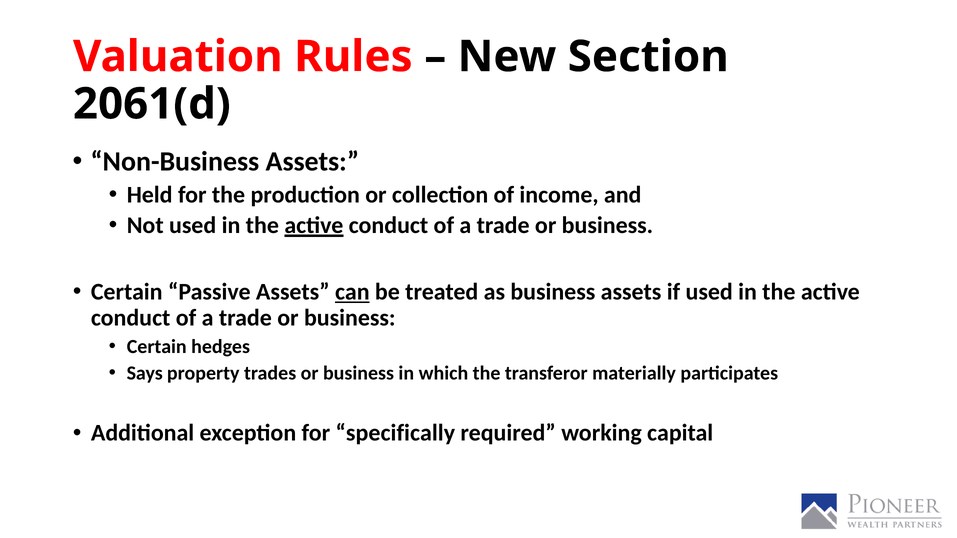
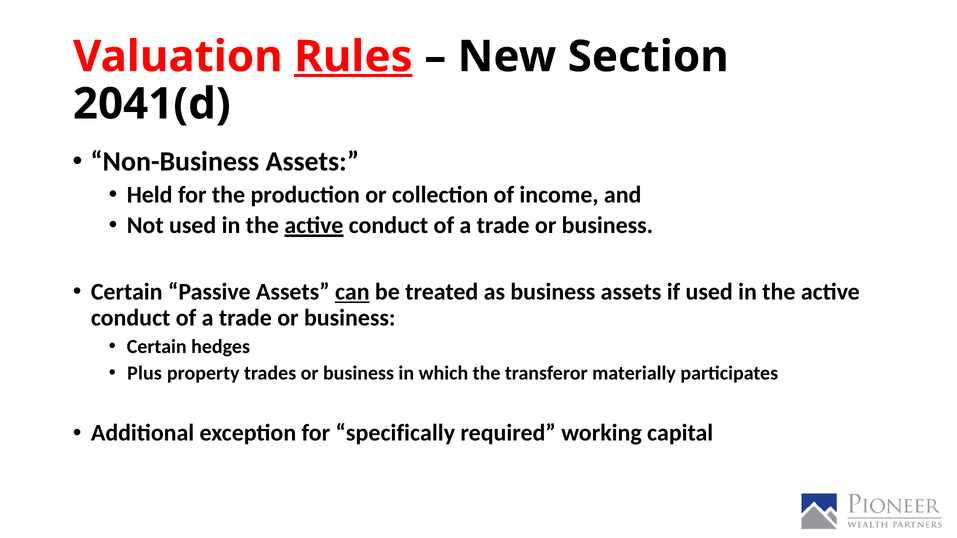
Rules underline: none -> present (353, 57)
2061(d: 2061(d -> 2041(d (152, 104)
Says: Says -> Plus (145, 373)
